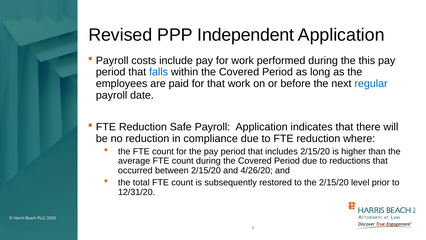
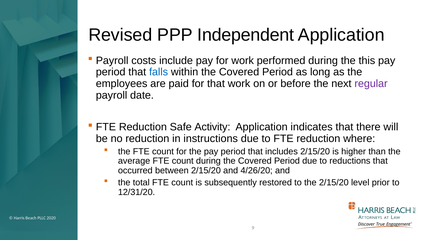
regular colour: blue -> purple (371, 84)
Safe Payroll: Payroll -> Activity (212, 127)
compliance: compliance -> instructions (211, 138)
